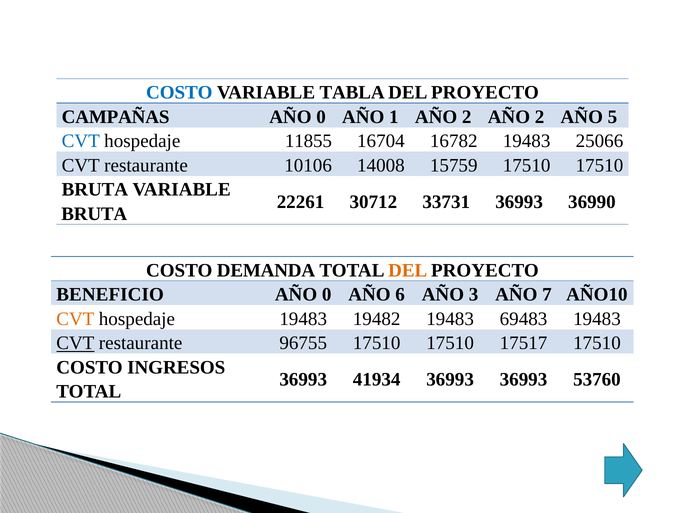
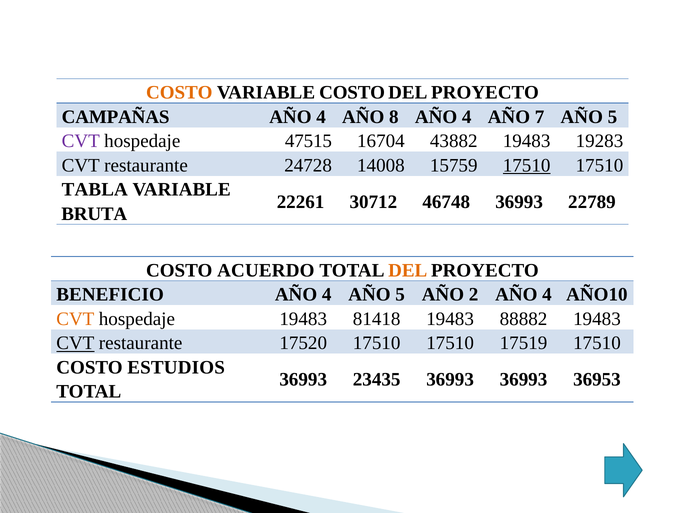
COSTO colour: blue -> orange (179, 93)
VARIABLE TABLA: TABLA -> COSTO (352, 93)
0: 0 -> 4 (321, 117)
1: 1 -> 8 (394, 117)
2: 2 -> 4 (467, 117)
2: 2 -> 7 (540, 117)
CVT colour: blue -> purple (81, 141)
11855: 11855 -> 47515 (308, 141)
16782: 16782 -> 43882 (454, 141)
25066: 25066 -> 19283 (599, 141)
10106: 10106 -> 24728 (308, 166)
17510 underline: none -> present (527, 166)
BRUTA: BRUTA -> TABLA (95, 190)
33731: 33731 -> 46748 (446, 202)
36990: 36990 -> 22789 (592, 202)
DEMANDA: DEMANDA -> ACUERDO (266, 271)
0: 0 -> 4 (327, 295)
6: 6 -> 5 (400, 295)
3: 3 -> 2 (474, 295)
7: 7 -> 4 (547, 295)
19482: 19482 -> 81418 (377, 319)
69483: 69483 -> 88882 (524, 319)
96755: 96755 -> 17520 (303, 344)
17517: 17517 -> 17519 (524, 344)
INGRESOS: INGRESOS -> ESTUDIOS (176, 368)
41934: 41934 -> 23435 (377, 380)
53760: 53760 -> 36953 (597, 380)
